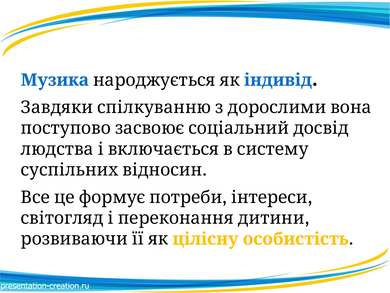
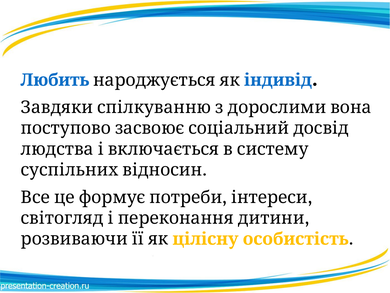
Музика: Музика -> Любить (55, 80)
